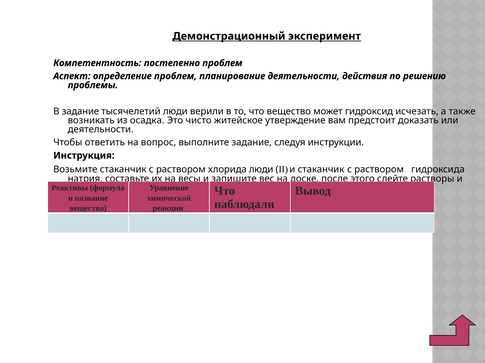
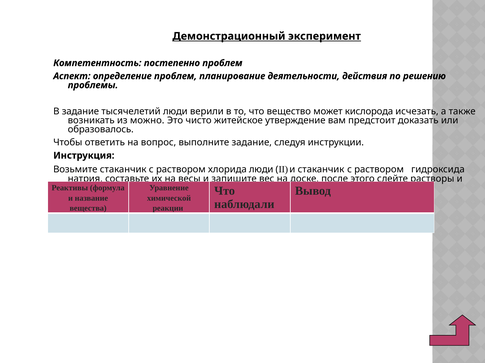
гидроксид: гидроксид -> кислорода (369, 112)
осадка: осадка -> можно (147, 121)
деятельности: деятельности -> образовалось (101, 130)
